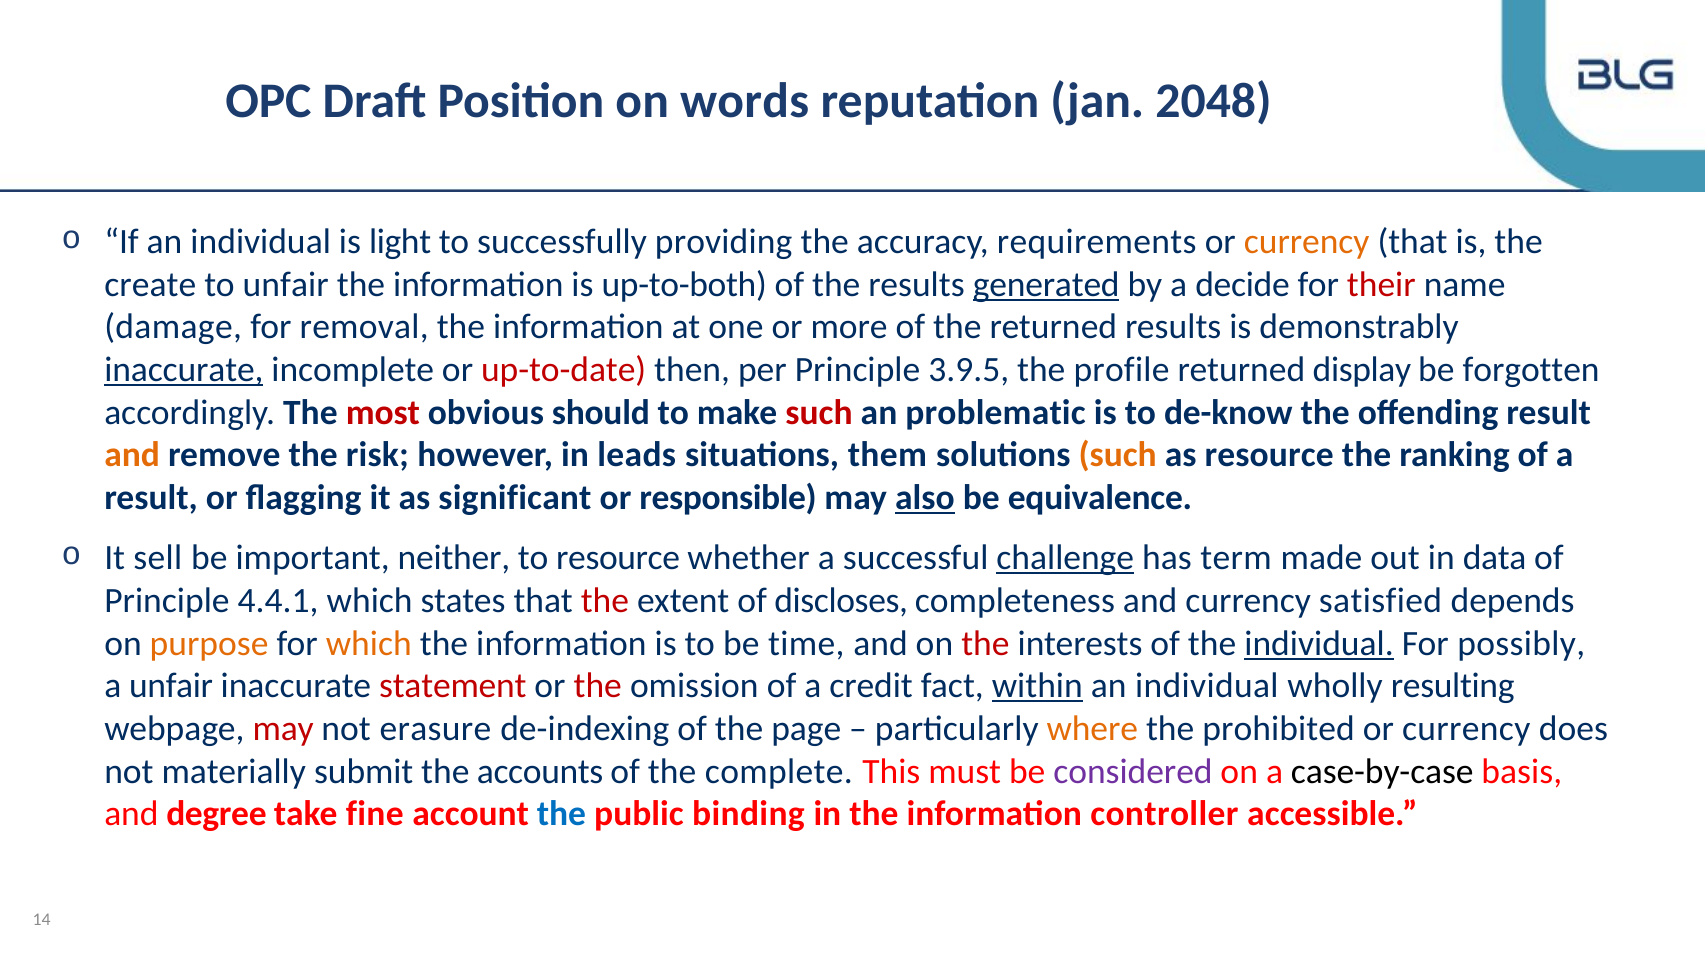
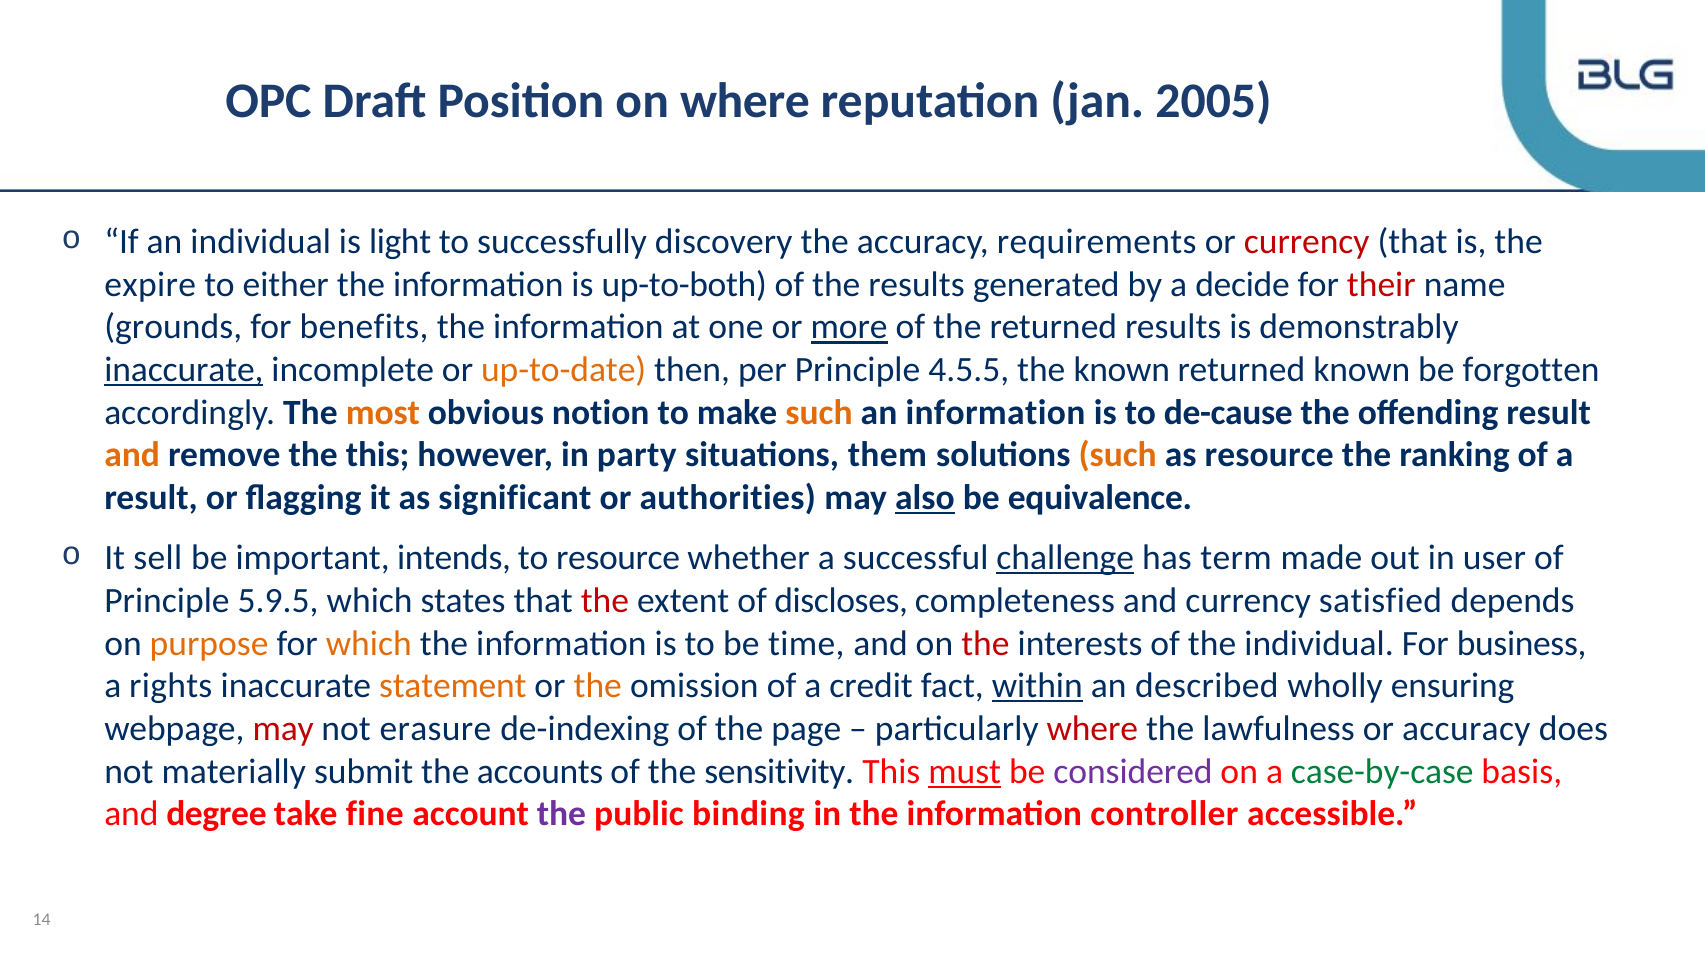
on words: words -> where (745, 102)
2048: 2048 -> 2005 (1213, 102)
providing: providing -> discovery (724, 242)
currency colour: orange -> red (1307, 242)
create: create -> expire (150, 285)
to unfair: unfair -> either (286, 285)
generated underline: present -> none (1046, 285)
damage: damage -> grounds (173, 327)
removal: removal -> benefits (364, 327)
more underline: none -> present (849, 327)
up-to-date colour: red -> orange (564, 370)
3.9.5: 3.9.5 -> 4.5.5 (969, 370)
the profile: profile -> known (1122, 370)
returned display: display -> known (1362, 370)
most colour: red -> orange (383, 412)
should: should -> notion (601, 412)
such colour: red -> orange (819, 412)
an problematic: problematic -> information (995, 412)
de-know: de-know -> de-cause (1228, 412)
the risk: risk -> this (378, 455)
leads: leads -> party (637, 455)
responsible: responsible -> authorities (728, 498)
neither: neither -> intends (454, 558)
data: data -> user (1494, 558)
4.4.1: 4.4.1 -> 5.9.5 (278, 601)
individual underline: present -> none (1319, 643)
possibly: possibly -> business (1522, 643)
a unfair: unfair -> rights (171, 686)
statement colour: red -> orange (453, 686)
the colour: red -> orange (598, 686)
individual: individual -> described (1207, 686)
resulting: resulting -> ensuring (1453, 686)
where colour: orange -> red (1092, 729)
prohibited: prohibited -> lawfulness (1279, 729)
currency: currency -> accuracy (1466, 729)
complete: complete -> sensitivity (779, 771)
must underline: none -> present (965, 771)
case-by-case colour: black -> green (1382, 771)
the colour: blue -> purple (561, 814)
